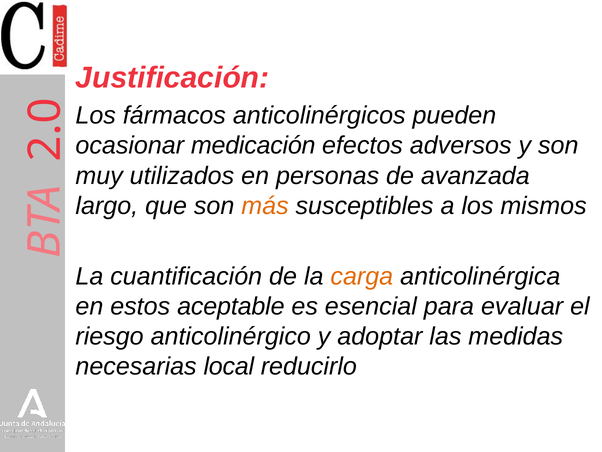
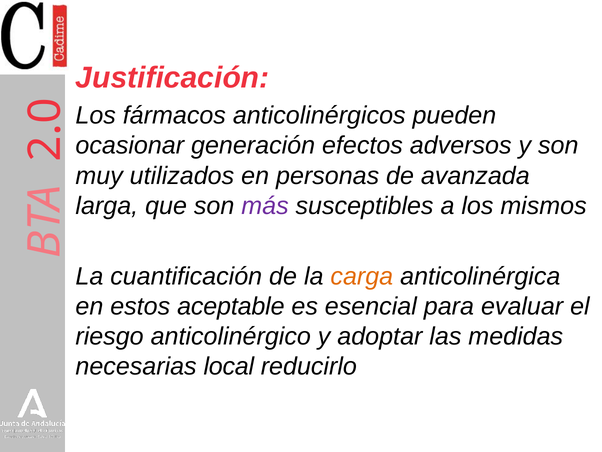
medicación: medicación -> generación (253, 146)
largo: largo -> larga (107, 206)
más colour: orange -> purple (265, 206)
